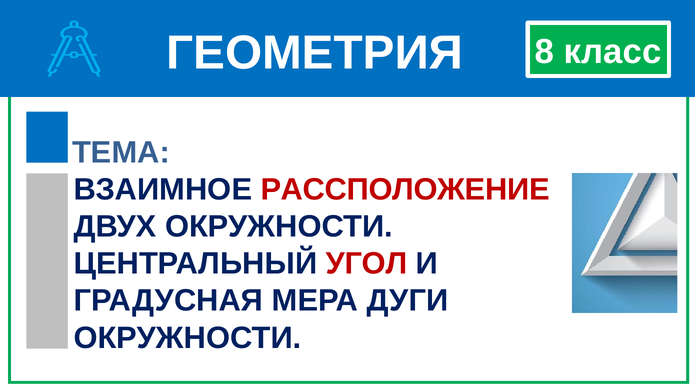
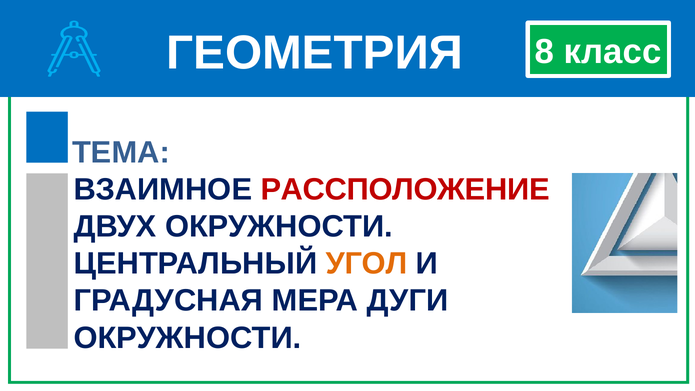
УГОЛ colour: red -> orange (367, 264)
